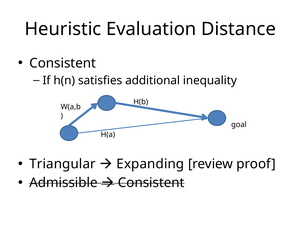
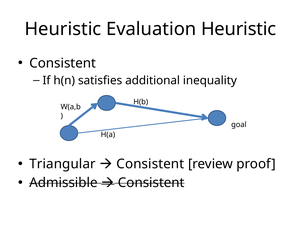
Evaluation Distance: Distance -> Heuristic (239, 29)
Expanding: Expanding -> Consistent (150, 164)
